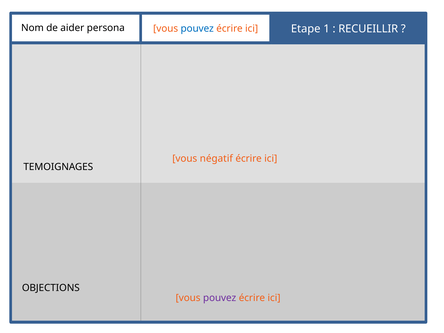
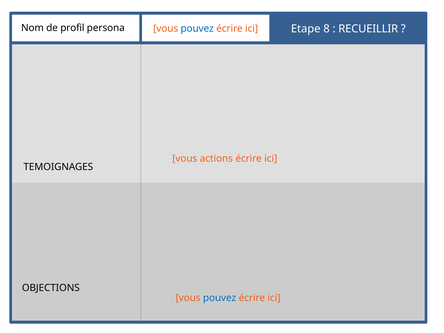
aider: aider -> profil (72, 28)
1: 1 -> 8 (327, 29)
négatif: négatif -> actions (216, 159)
pouvez colour: purple -> blue (220, 298)
